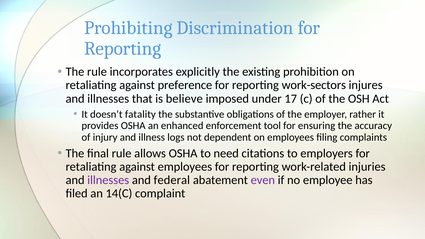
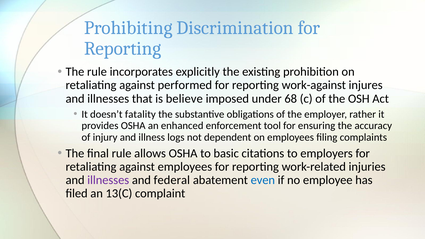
preference: preference -> performed (185, 85)
work-sectors: work-sectors -> work-against (314, 85)
17: 17 -> 68 (291, 99)
need: need -> basic (226, 153)
even colour: purple -> blue (263, 180)
14(C: 14(C -> 13(C (119, 194)
